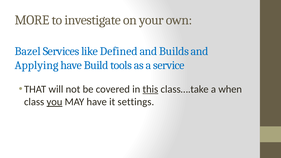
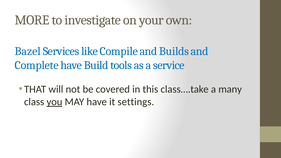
Defined: Defined -> Compile (119, 51)
Applying: Applying -> Complete (37, 65)
this underline: present -> none (150, 89)
when: when -> many (230, 89)
